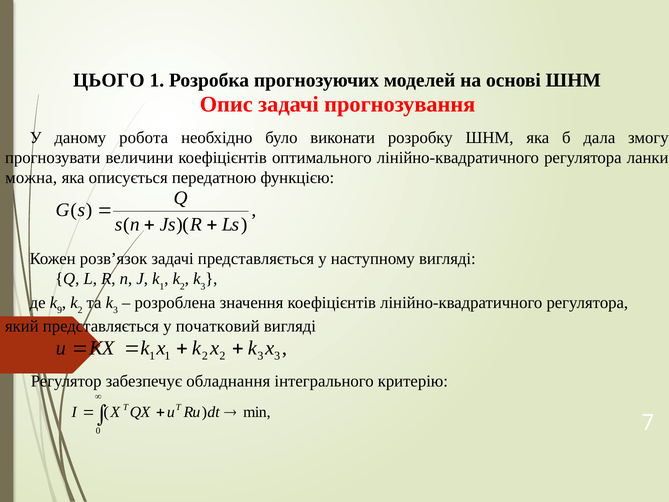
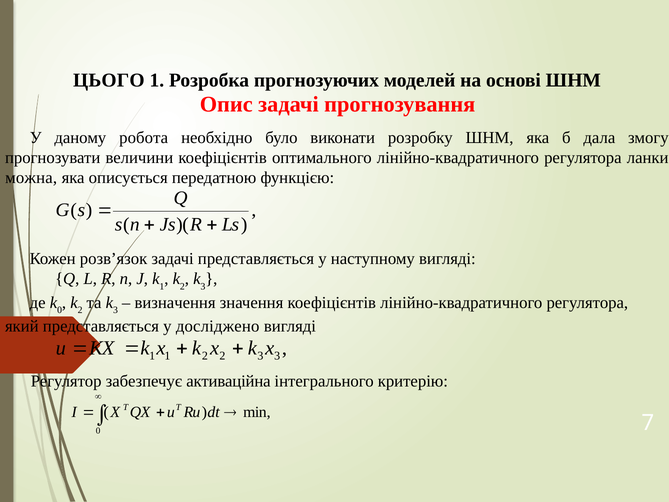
9: 9 -> 0 (60, 310)
розроблена: розроблена -> визначення (175, 302)
початковий: початковий -> досліджено (218, 326)
обладнання: обладнання -> активаційна (228, 381)
